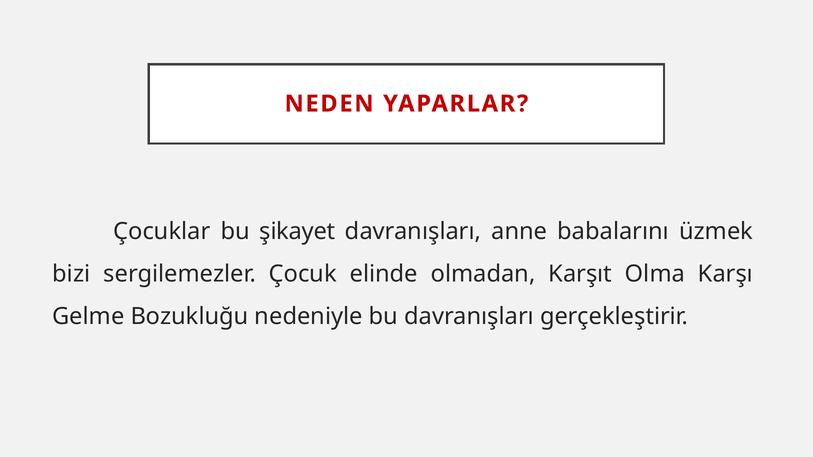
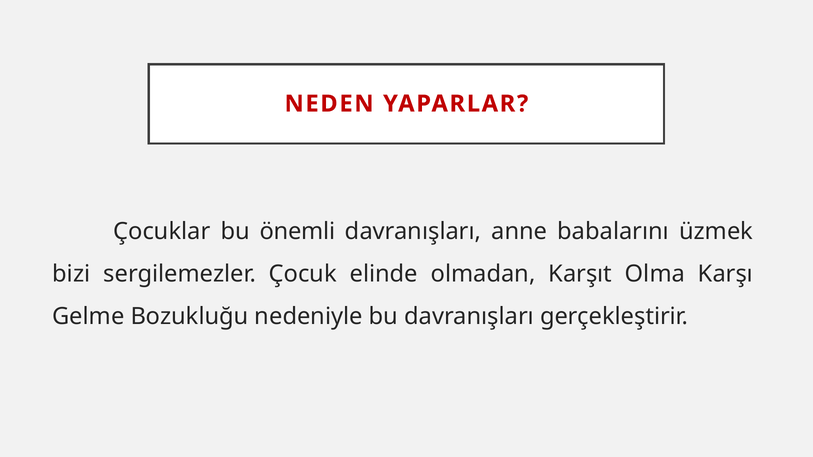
şikayet: şikayet -> önemli (297, 232)
